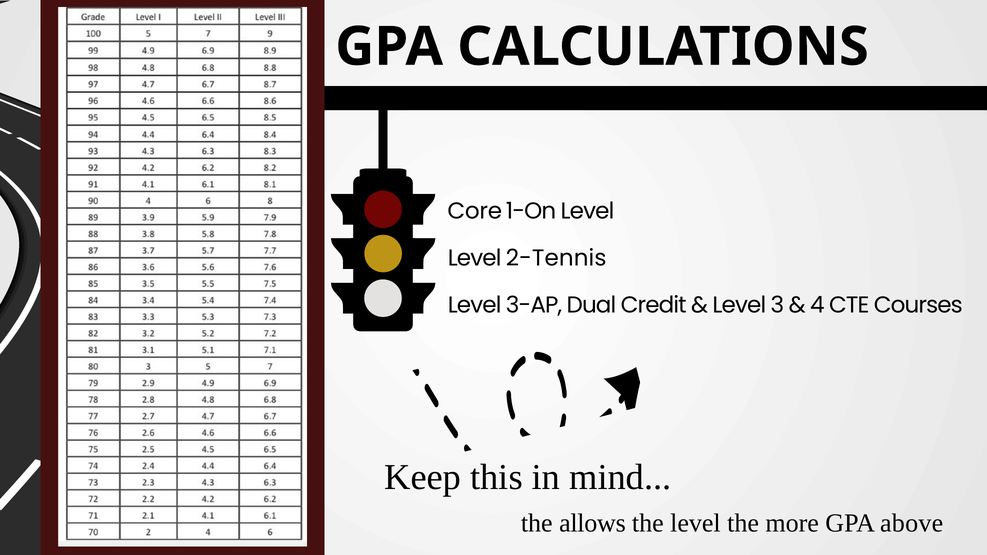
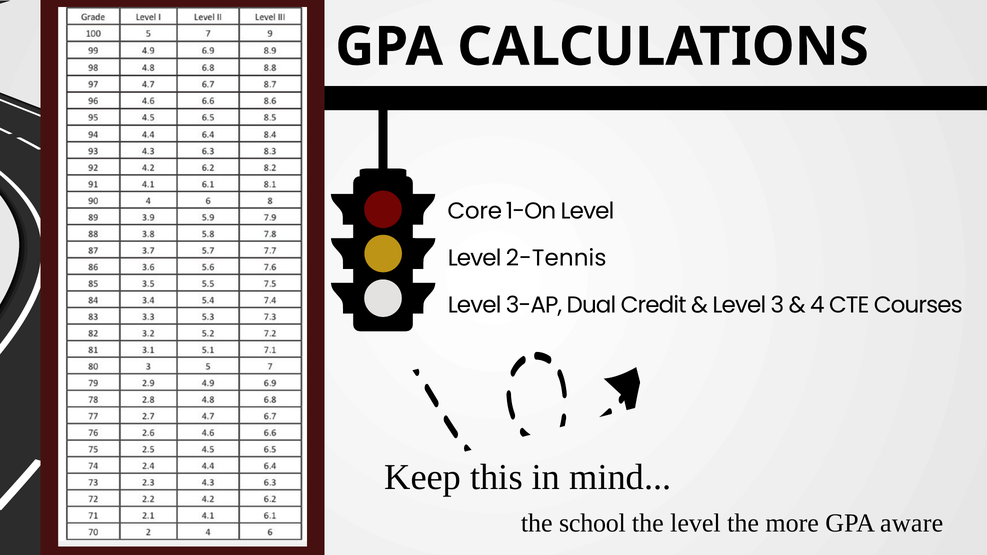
allows: allows -> school (592, 524)
above: above -> aware (912, 524)
